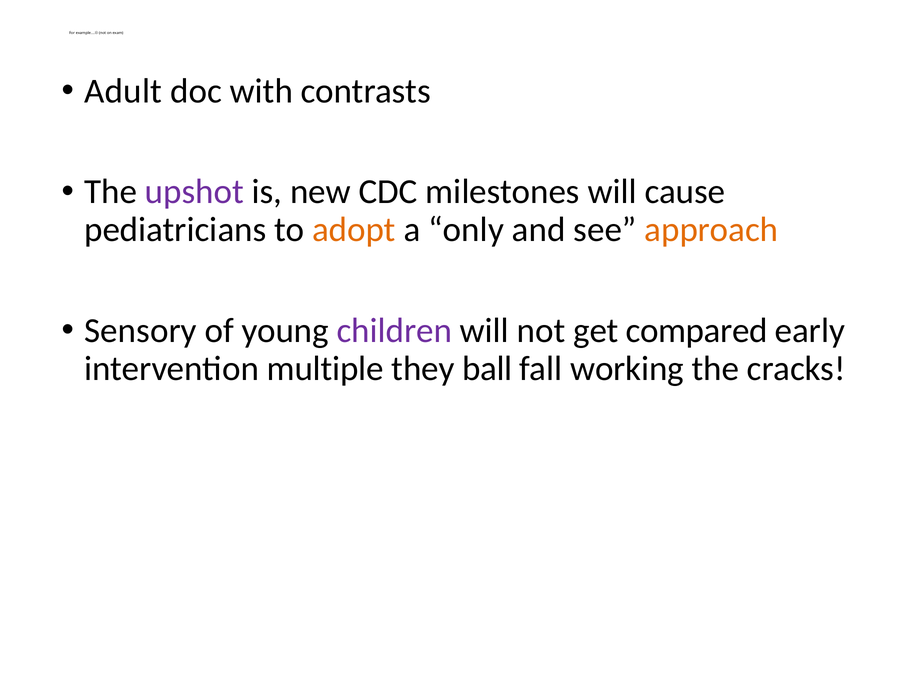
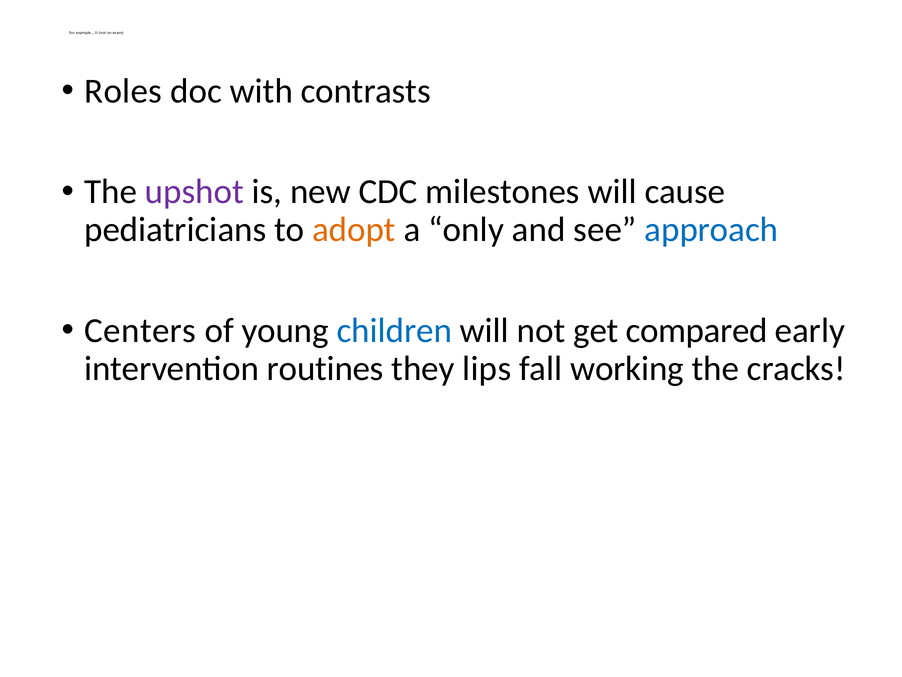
Adult: Adult -> Roles (123, 91)
approach colour: orange -> blue (711, 230)
Sensory: Sensory -> Centers (140, 331)
children colour: purple -> blue (394, 331)
multiple: multiple -> routines (325, 368)
ball: ball -> lips (487, 368)
